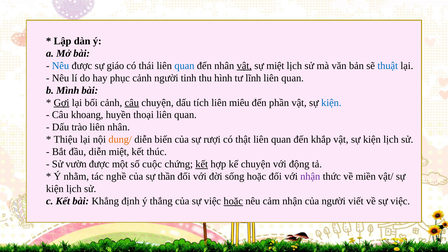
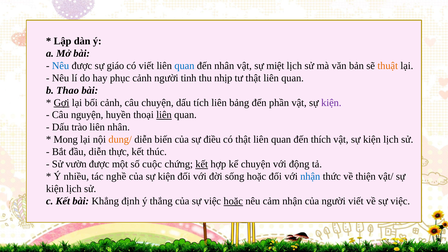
có thái: thái -> viết (146, 66)
vật underline: present -> none (244, 66)
thuật colour: blue -> orange (388, 66)
hình: hình -> nhịp (223, 78)
tư lĩnh: lĩnh -> thật (253, 78)
Mình: Mình -> Thao (68, 90)
câu underline: present -> none (132, 103)
miêu: miêu -> bảng (239, 103)
kiện colour: blue -> purple (331, 103)
khoang: khoang -> nguyện (87, 115)
liên underline: none -> present (164, 115)
Thiệu: Thiệu -> Mong (66, 140)
rượi: rượi -> điều (212, 140)
khắp: khắp -> thích (321, 140)
diễn miệt: miệt -> thực (119, 152)
nhằm: nhằm -> nhiều (76, 177)
của sự thần: thần -> kiện (166, 177)
nhận colour: purple -> blue (310, 177)
miền: miền -> thiện (366, 177)
